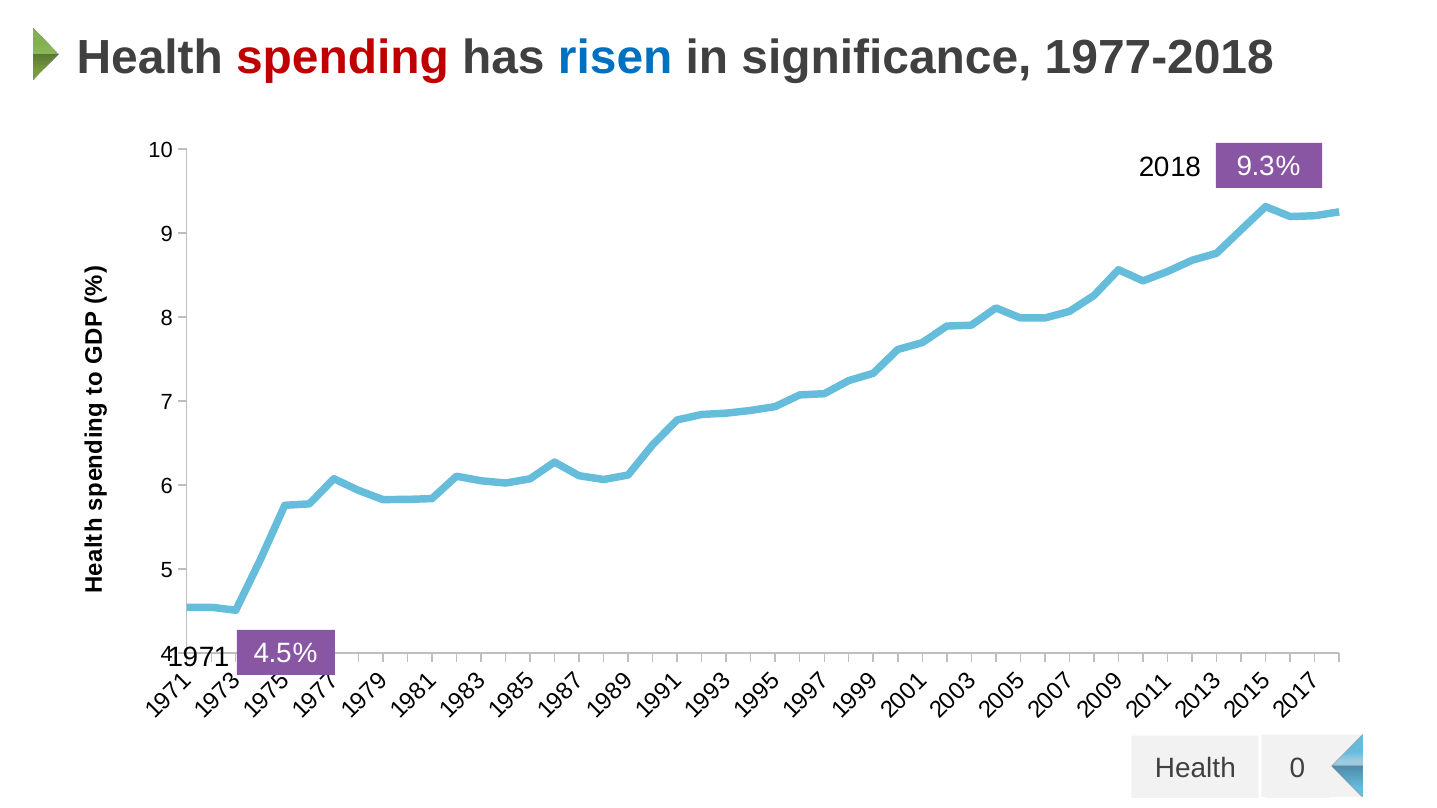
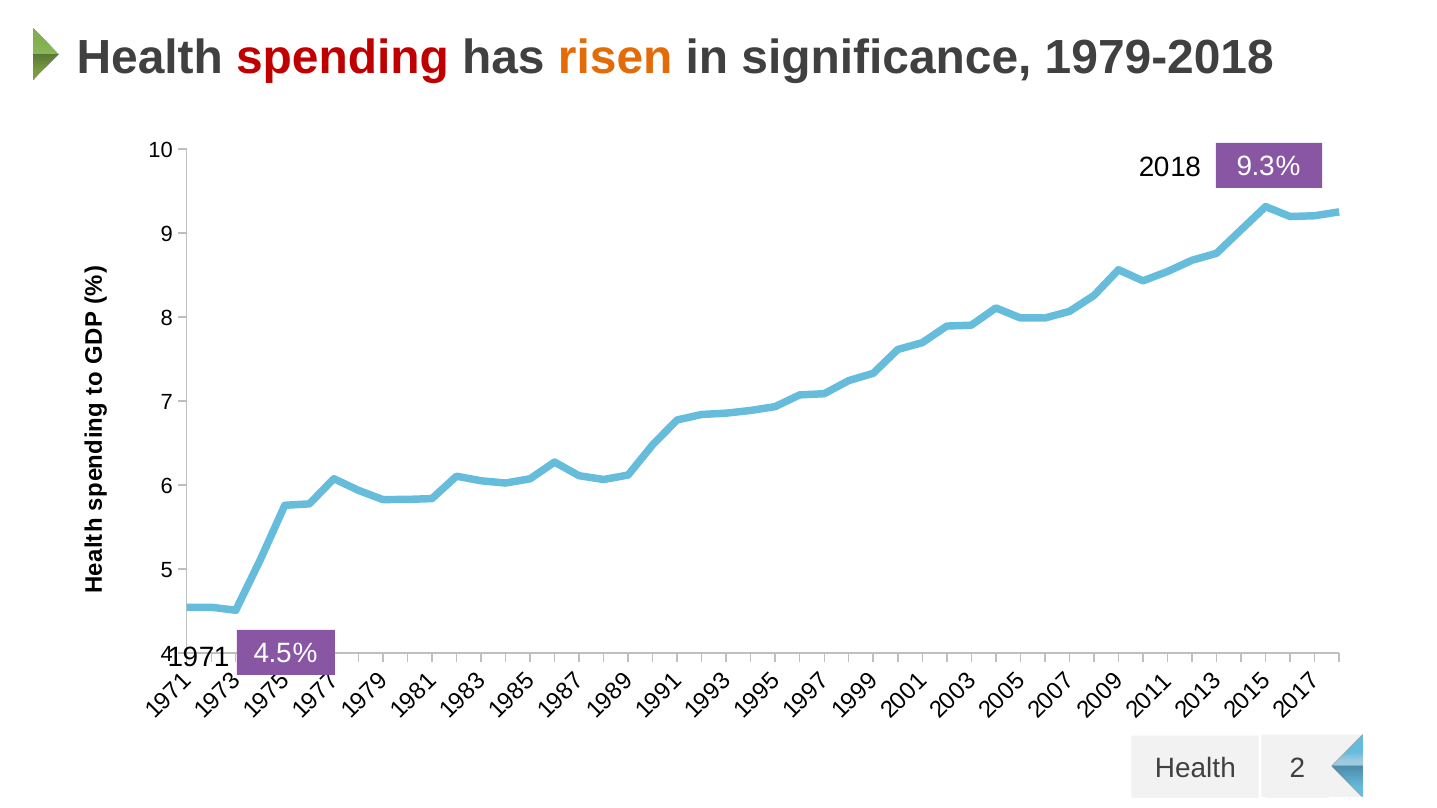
risen colour: blue -> orange (615, 58)
1977-2018: 1977-2018 -> 1979-2018 (1159, 58)
Health 0: 0 -> 2 (1297, 769)
